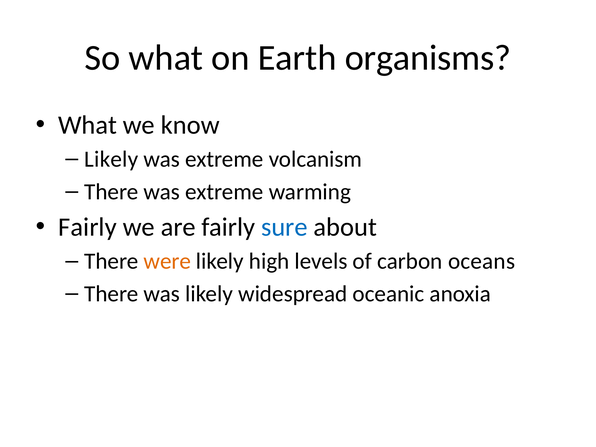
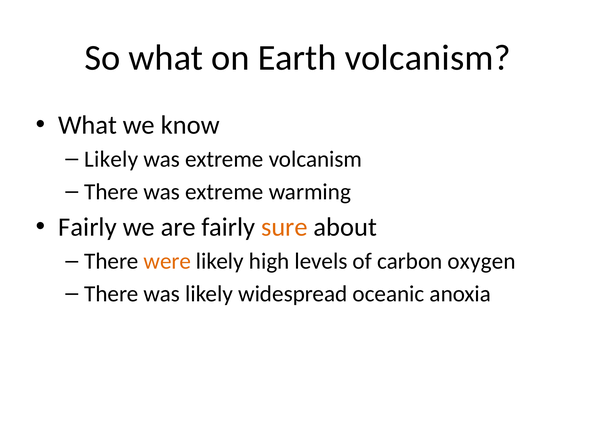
Earth organisms: organisms -> volcanism (428, 58)
sure colour: blue -> orange (284, 227)
oceans: oceans -> oxygen (482, 261)
